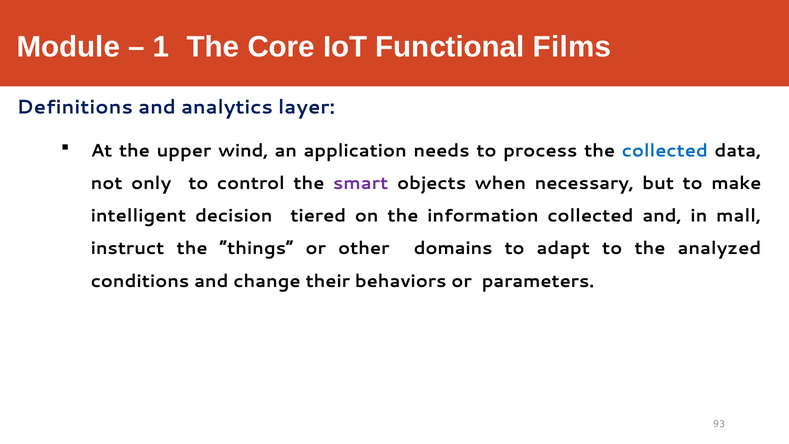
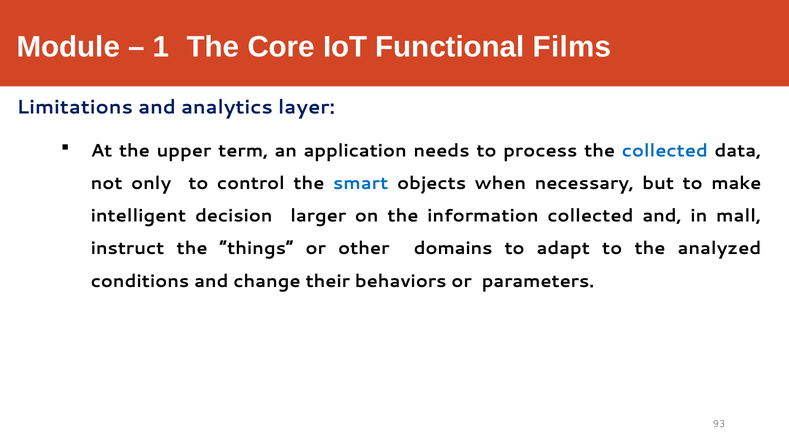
Definitions: Definitions -> Limitations (75, 107)
wind: wind -> term (243, 151)
smart colour: purple -> blue (361, 183)
tiered: tiered -> larger (318, 216)
